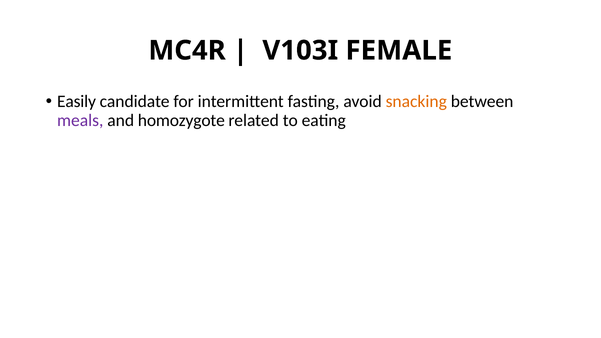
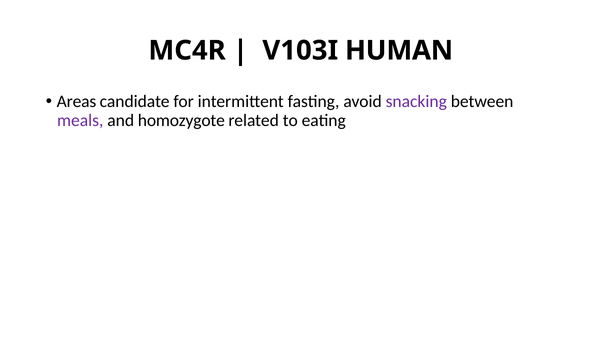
FEMALE: FEMALE -> HUMAN (399, 50)
Easily: Easily -> Areas (76, 102)
snacking colour: orange -> purple (416, 102)
